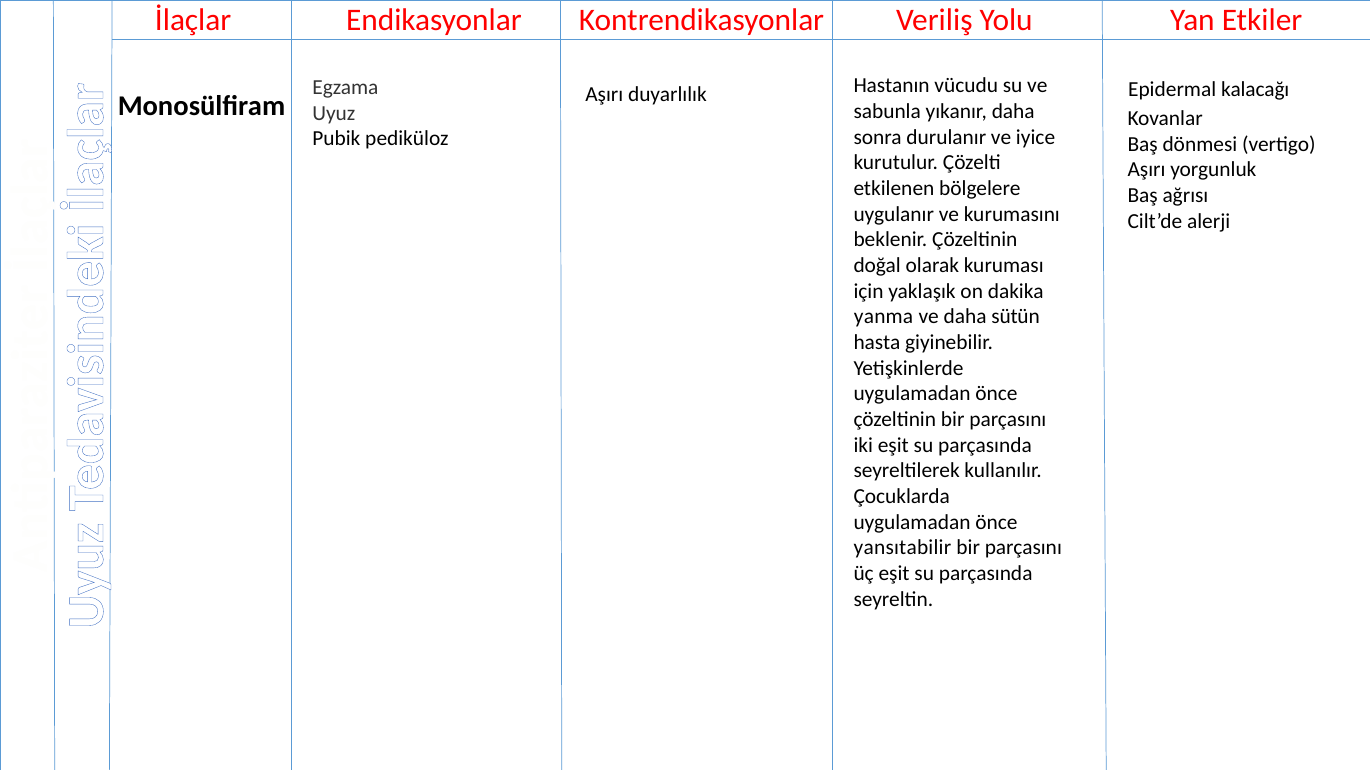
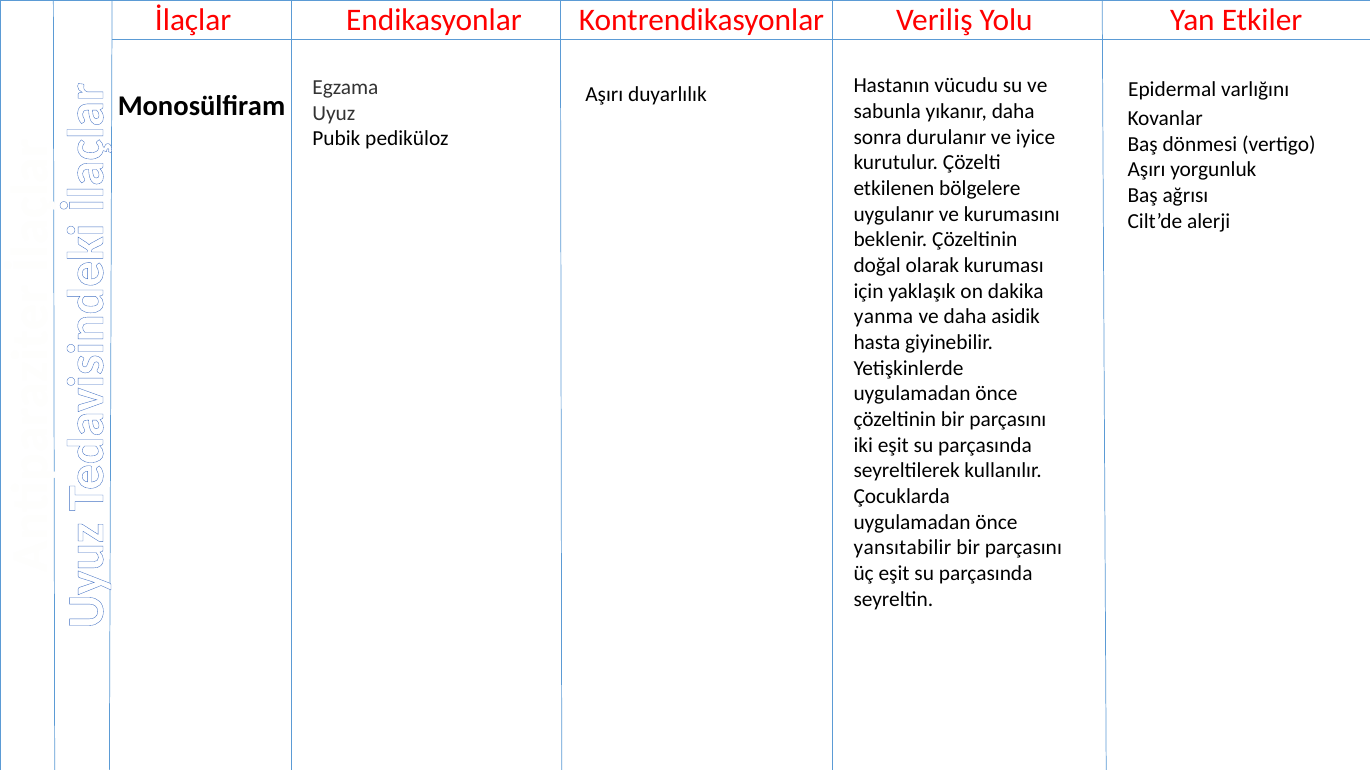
kalacağı: kalacağı -> varlığını (1255, 89)
sütün: sütün -> asidik (1016, 317)
